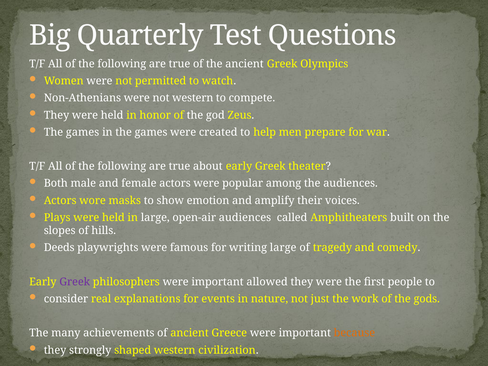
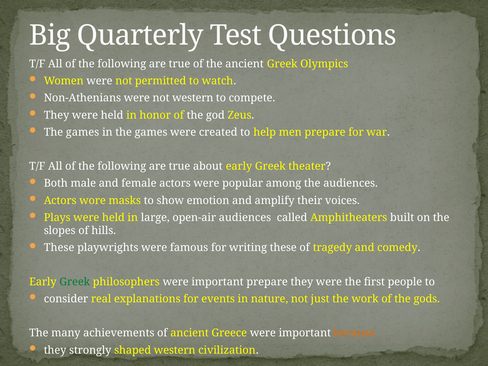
Deeds: Deeds -> These (59, 248)
writing large: large -> these (283, 248)
Greek colour: purple -> green (75, 282)
important allowed: allowed -> prepare (267, 282)
